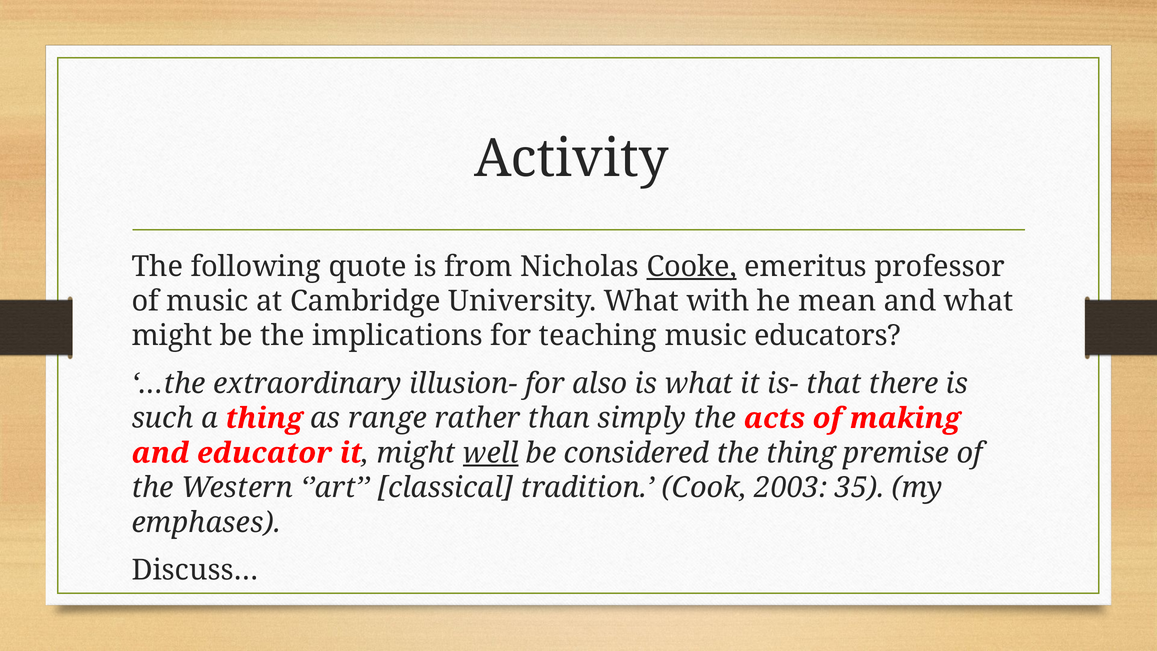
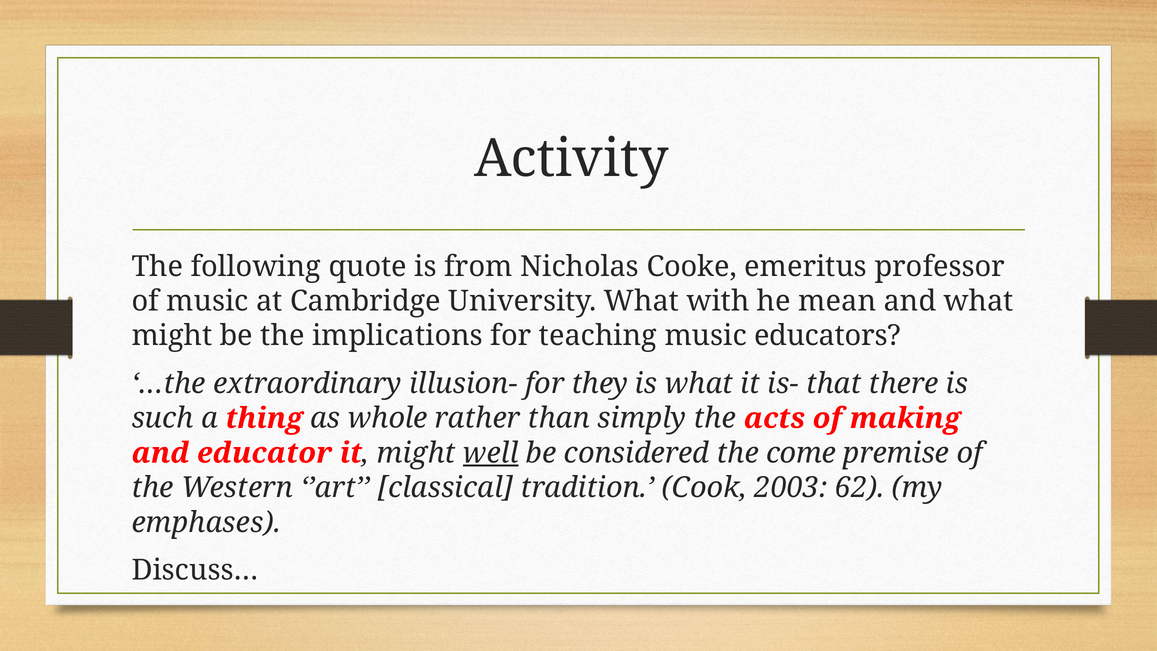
Cooke underline: present -> none (692, 266)
also: also -> they (600, 384)
range: range -> whole (388, 418)
the thing: thing -> come (801, 453)
35: 35 -> 62 (860, 488)
